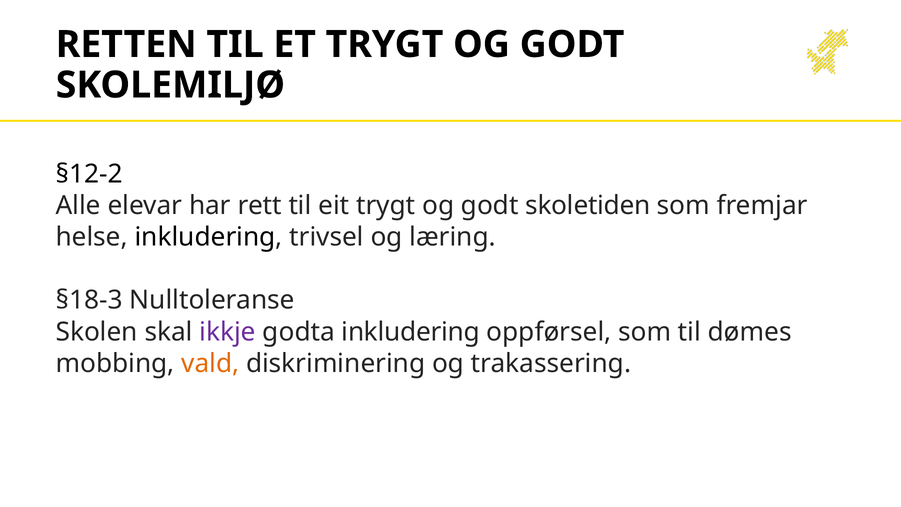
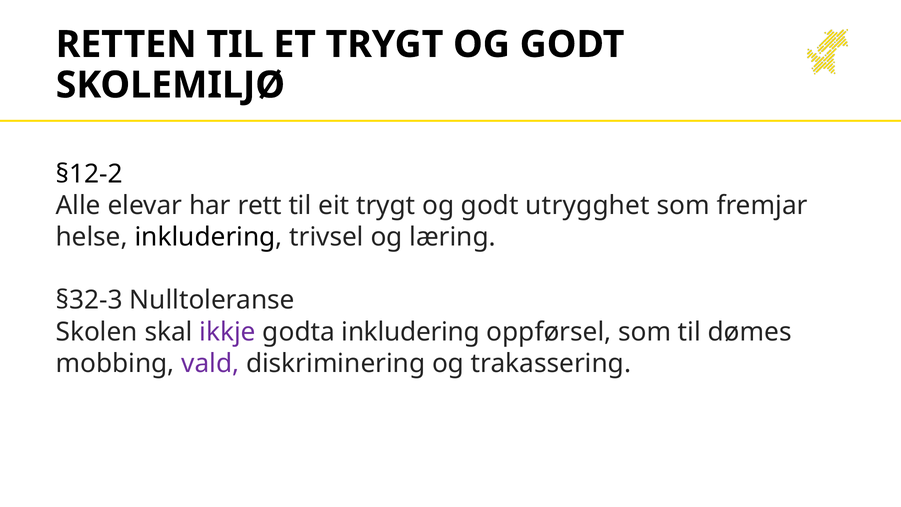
skoletiden: skoletiden -> utrygghet (588, 205)
§18-3: §18-3 -> §32-3 (89, 300)
vald colour: orange -> purple (210, 363)
